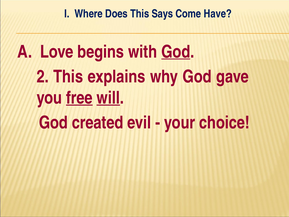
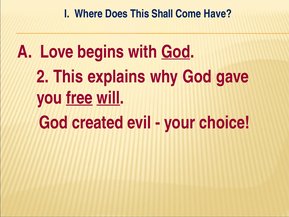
Says: Says -> Shall (162, 14)
